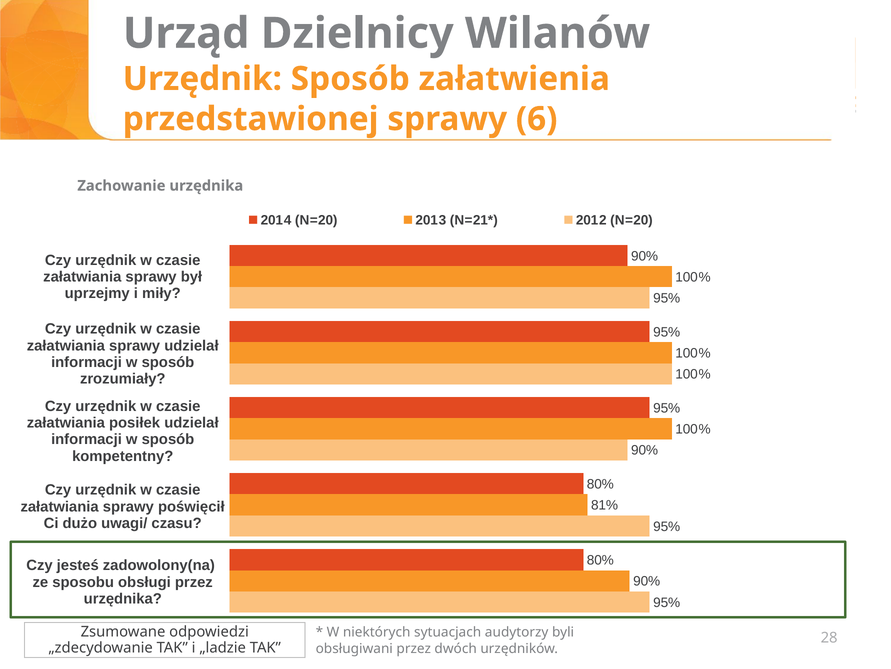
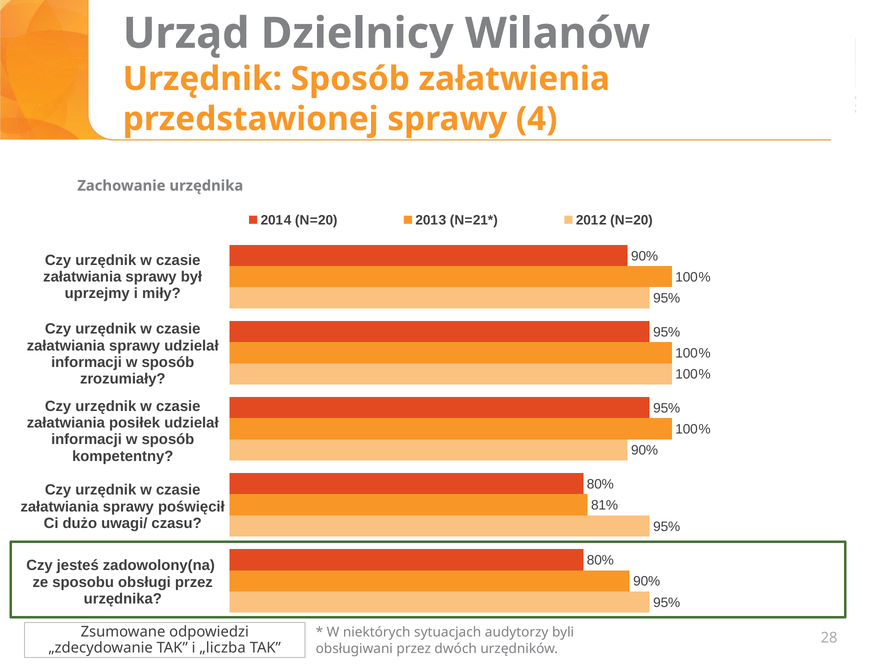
6: 6 -> 4 (537, 119)
„ladzie: „ladzie -> „liczba (223, 647)
